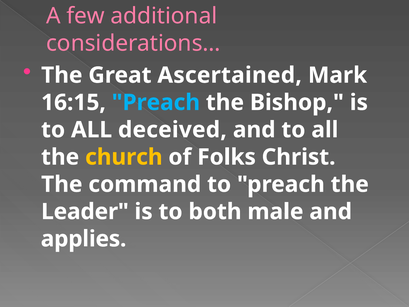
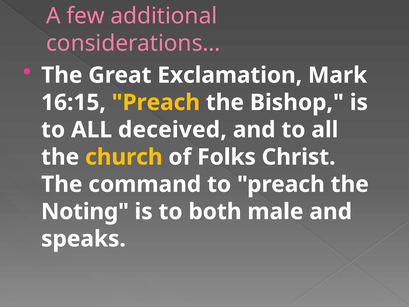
Ascertained: Ascertained -> Exclamation (230, 75)
Preach colour: light blue -> yellow (156, 102)
Leader: Leader -> Noting (85, 211)
applies: applies -> speaks (83, 239)
